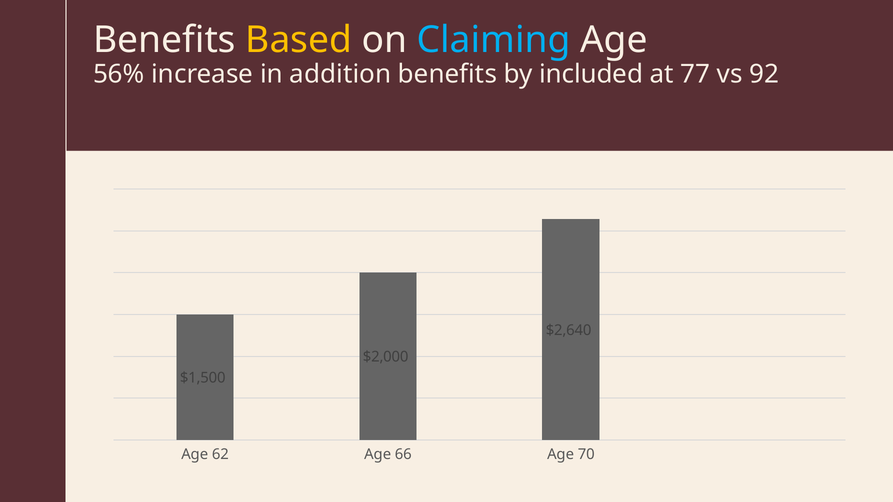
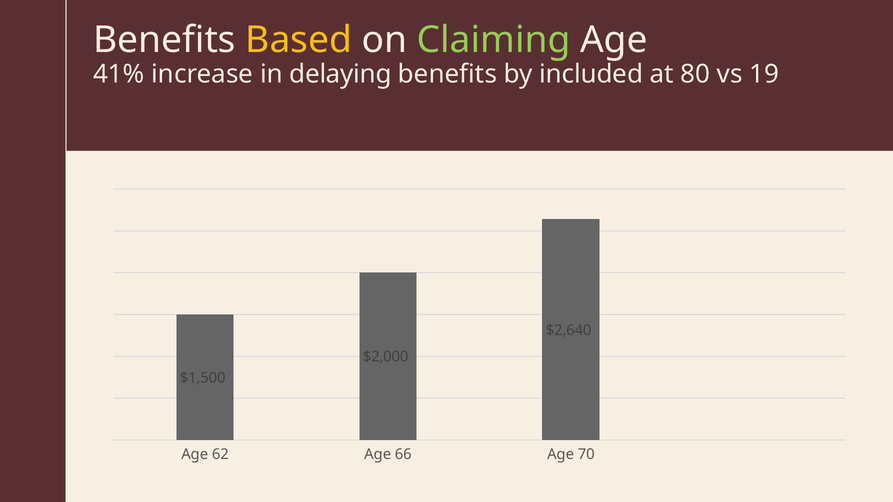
Claiming colour: light blue -> light green (494, 40)
56%: 56% -> 41% (119, 74)
addition: addition -> delaying (340, 74)
77: 77 -> 80 (695, 74)
92: 92 -> 19 (764, 74)
